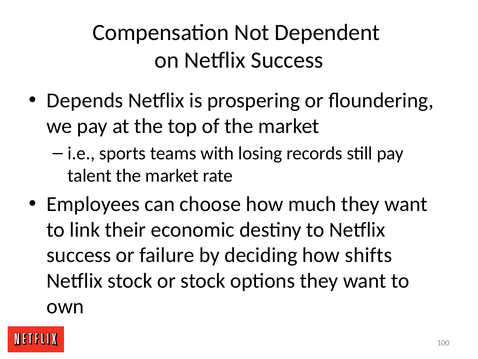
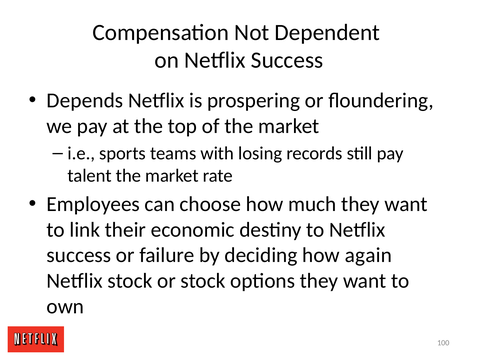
shifts: shifts -> again (369, 255)
